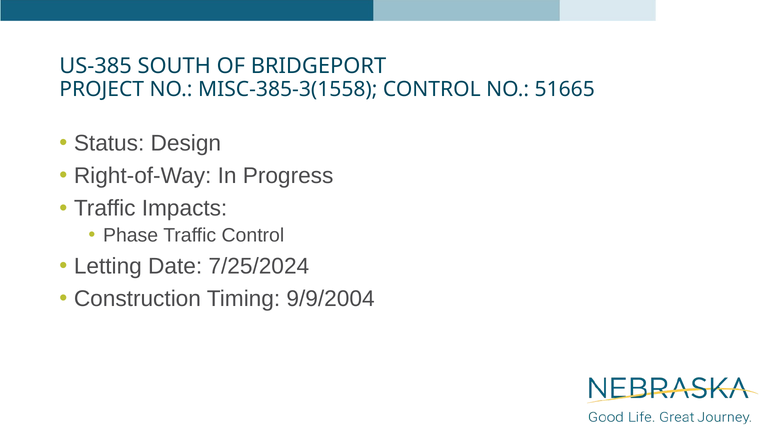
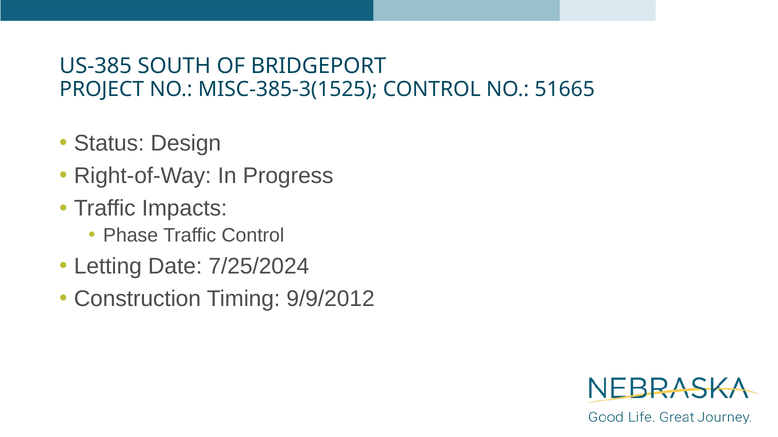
MISC-385-3(1558: MISC-385-3(1558 -> MISC-385-3(1525 (288, 89)
9/9/2004: 9/9/2004 -> 9/9/2012 (331, 299)
